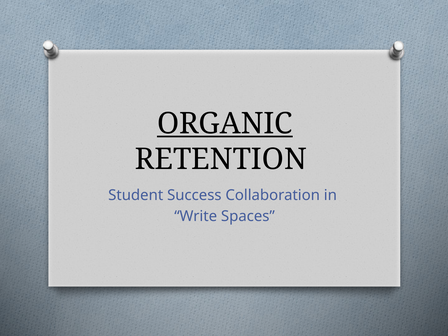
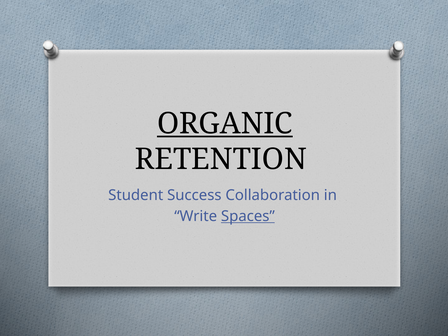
Spaces underline: none -> present (248, 216)
